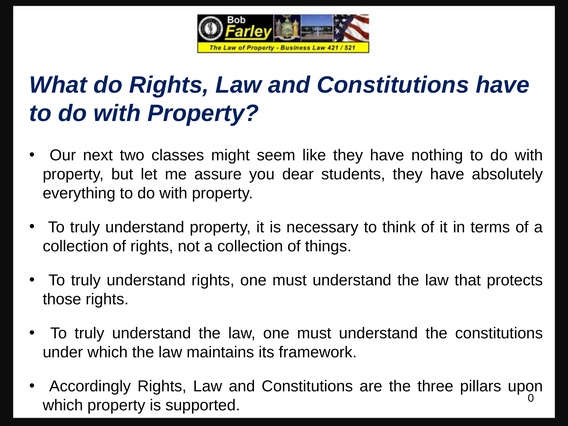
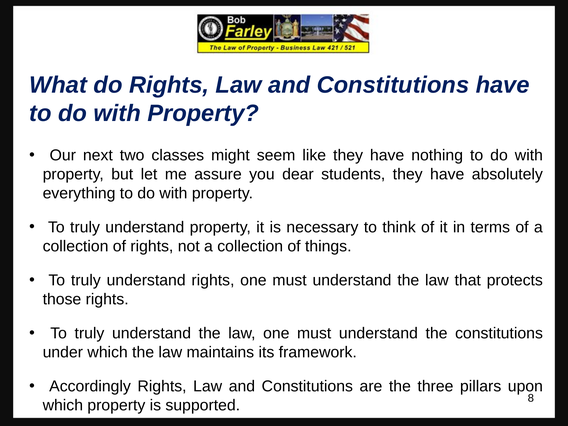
0: 0 -> 8 (531, 398)
